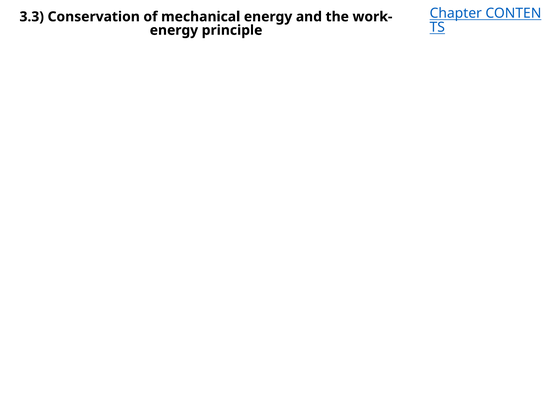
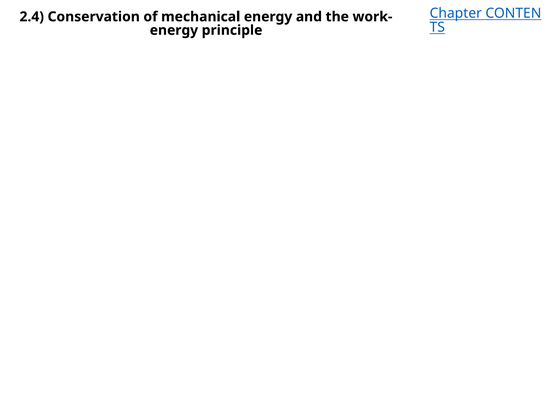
3.3: 3.3 -> 2.4 (32, 17)
